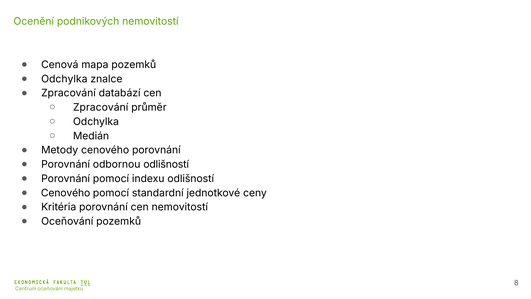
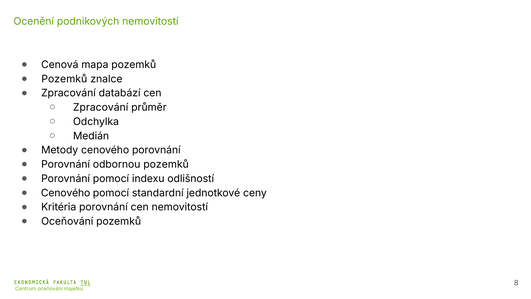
Odchylka: Odchylka -> Pozemků (64, 79)
odbornou odlišností: odlišností -> pozemků (166, 164)
